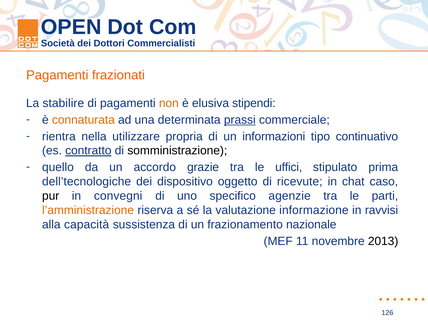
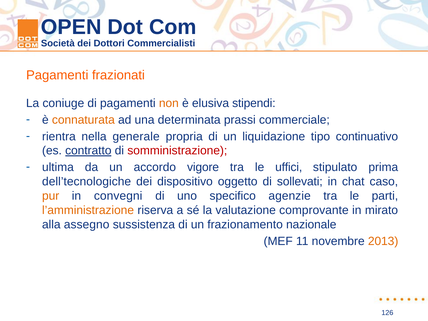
stabilire: stabilire -> coniuge (63, 103)
prassi underline: present -> none (240, 120)
utilizzare: utilizzare -> generale (136, 136)
informazioni: informazioni -> liquidazione (274, 136)
somministrazione colour: black -> red (177, 151)
quello: quello -> ultima (58, 167)
grazie: grazie -> vigore (203, 167)
ricevute: ricevute -> sollevati (300, 182)
pur colour: black -> orange (51, 196)
informazione: informazione -> comprovante (314, 210)
ravvisi: ravvisi -> mirato (381, 210)
capacità: capacità -> assegno (87, 224)
2013 colour: black -> orange (383, 241)
